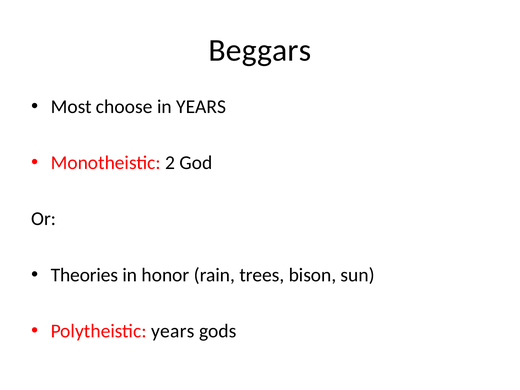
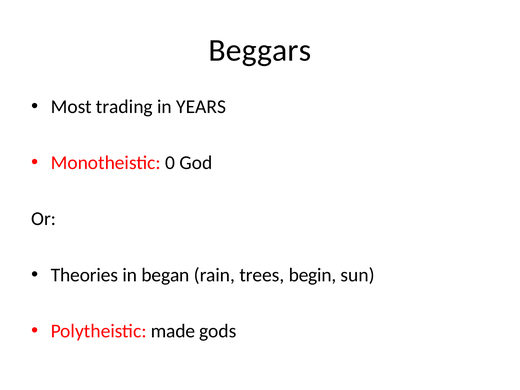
choose: choose -> trading (124, 107)
2: 2 -> 0 (170, 163)
honor: honor -> began (166, 275)
bison: bison -> begin (313, 275)
Polytheistic years: years -> made (173, 331)
